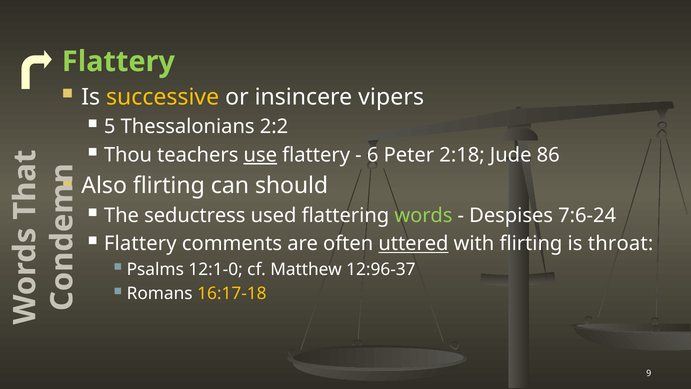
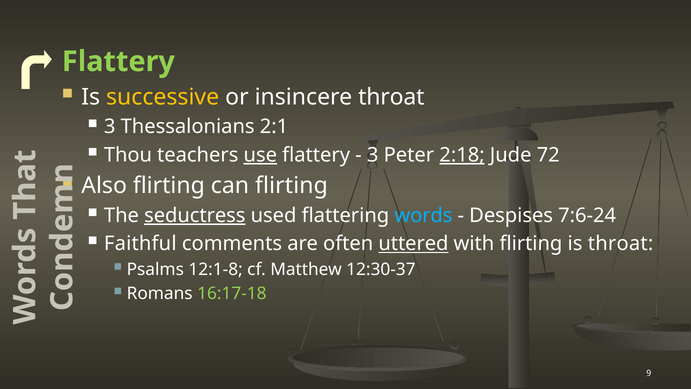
insincere vipers: vipers -> throat (391, 97)
5: 5 -> 3 (110, 127)
2:2: 2:2 -> 2:1 (274, 127)
6: 6 -> 3 (373, 155)
2:18 underline: none -> present (462, 155)
86: 86 -> 72 (548, 155)
can should: should -> flirting (291, 186)
seductress underline: none -> present (195, 215)
words colour: light green -> light blue (423, 215)
Flattery: Flattery -> Faithful (140, 244)
12:1-0: 12:1-0 -> 12:1-8 (216, 269)
12:96-37: 12:96-37 -> 12:30-37 (381, 269)
16:17-18 colour: yellow -> light green (232, 293)
